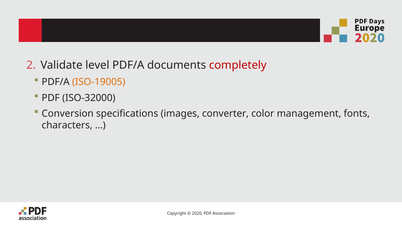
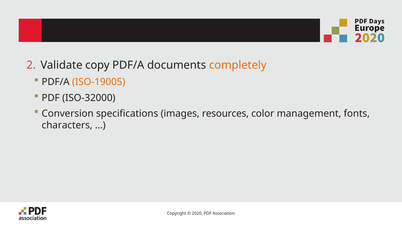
level: level -> copy (97, 65)
completely colour: red -> orange (238, 65)
converter: converter -> resources (225, 114)
